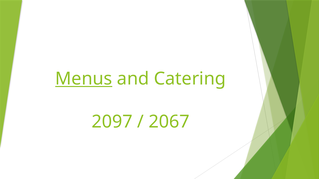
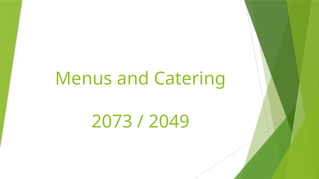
Menus underline: present -> none (84, 79)
2097: 2097 -> 2073 (112, 122)
2067: 2067 -> 2049 (169, 122)
